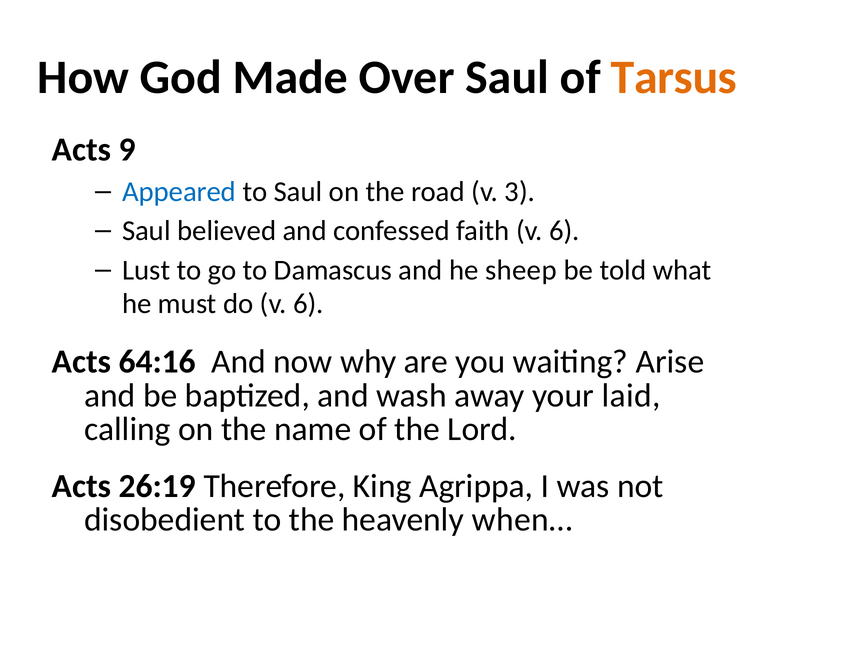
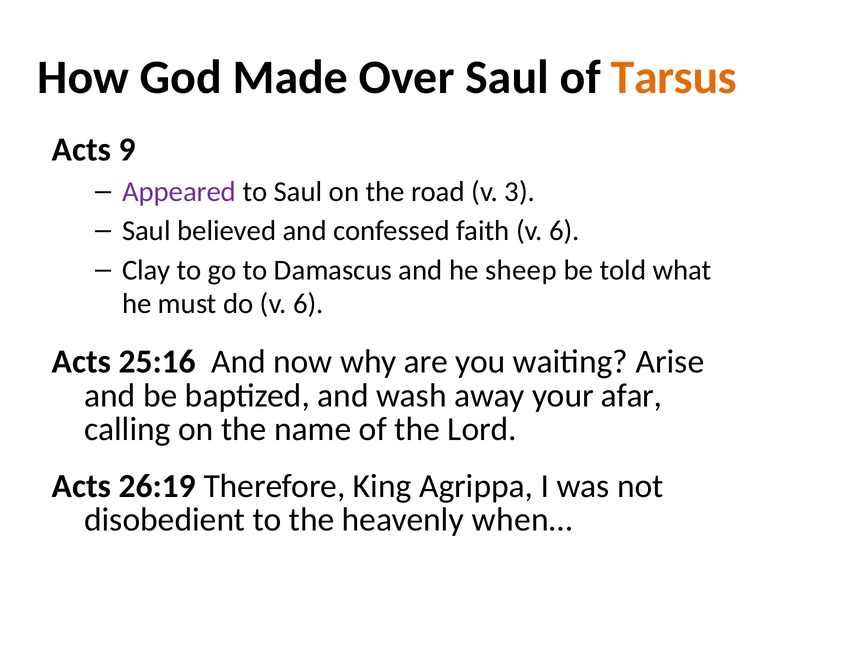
Appeared colour: blue -> purple (179, 192)
Lust: Lust -> Clay (146, 270)
64:16: 64:16 -> 25:16 (157, 362)
laid: laid -> afar (631, 395)
